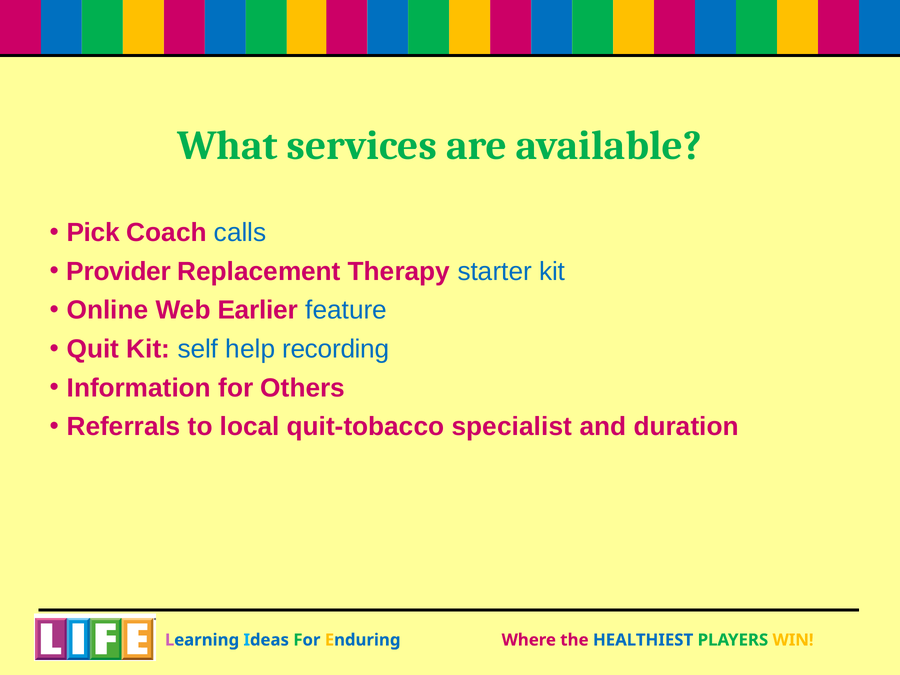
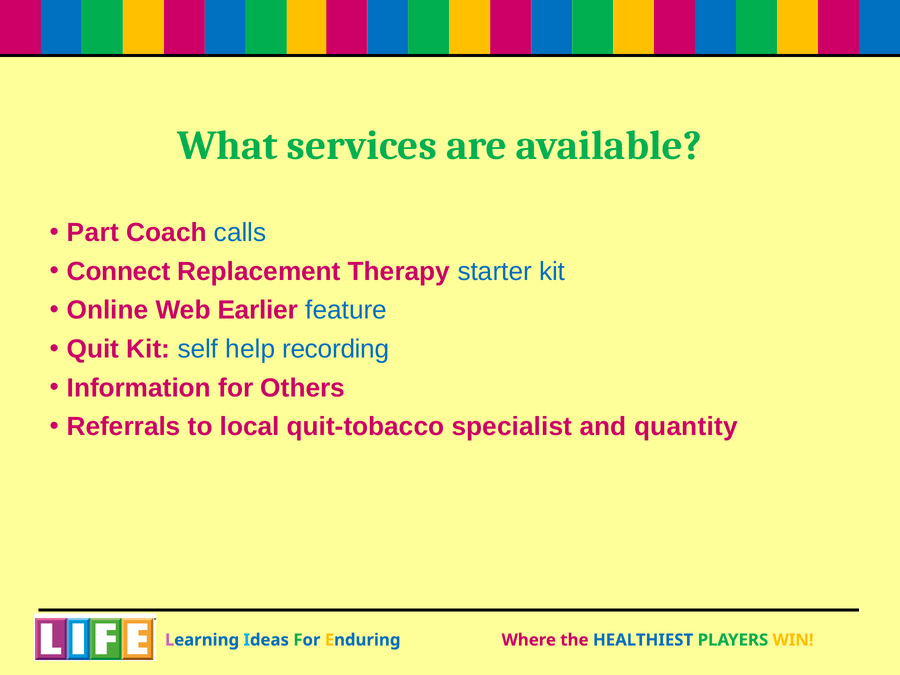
Pick: Pick -> Part (93, 233)
Provider: Provider -> Connect (119, 271)
duration: duration -> quantity (686, 427)
